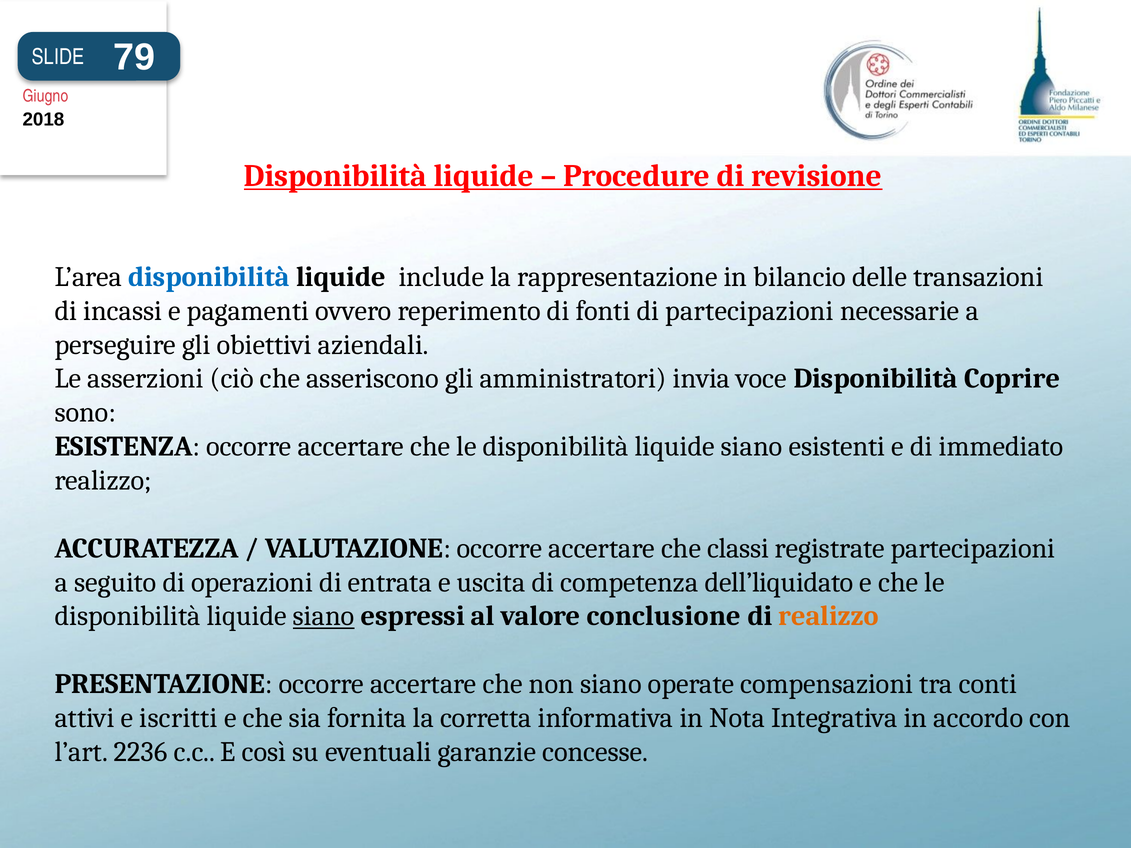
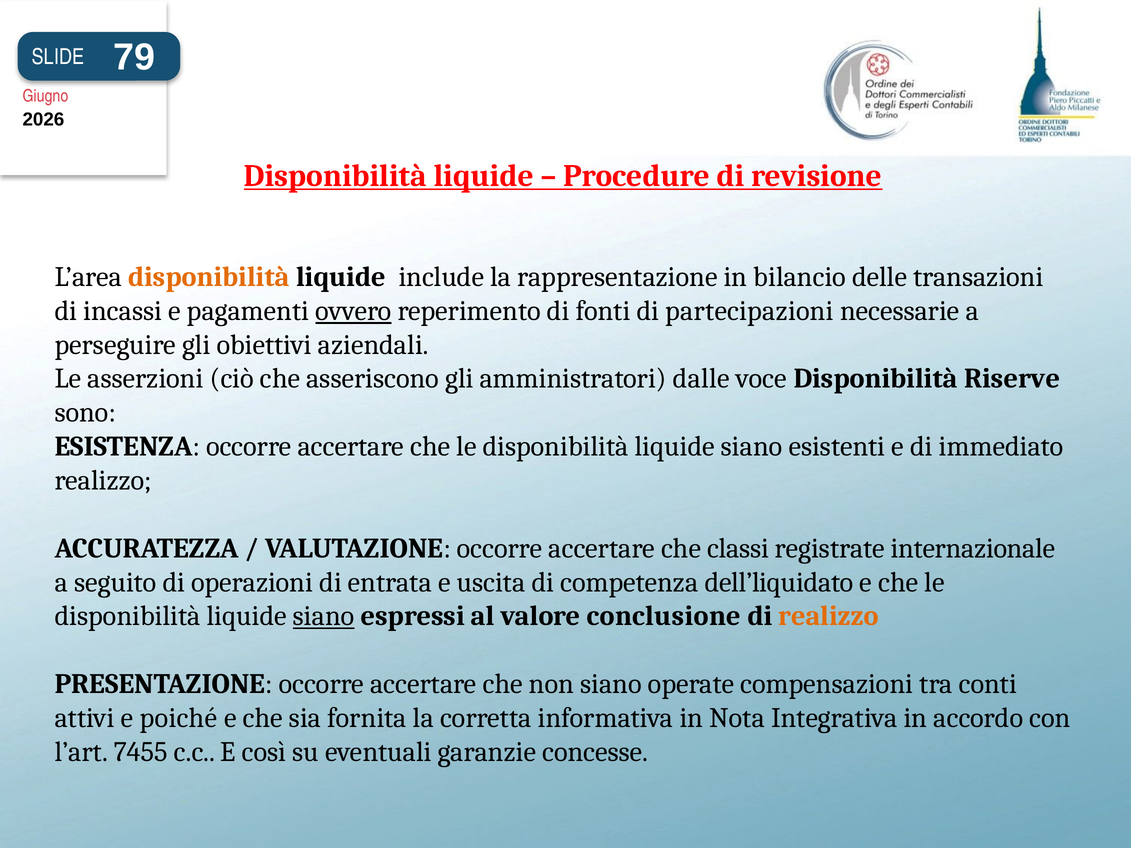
2018: 2018 -> 2026 (43, 120)
disponibilità colour: blue -> orange (209, 277)
ovvero underline: none -> present (353, 311)
invia: invia -> dalle (701, 379)
Coprire: Coprire -> Riserve (1012, 379)
registrate partecipazioni: partecipazioni -> internazionale (973, 548)
iscritti: iscritti -> poiché (179, 718)
2236: 2236 -> 7455 (141, 752)
